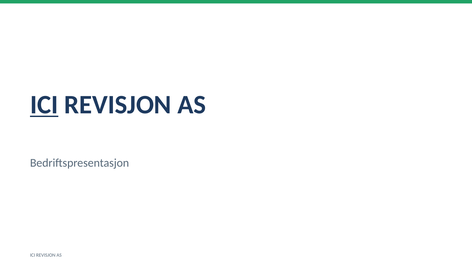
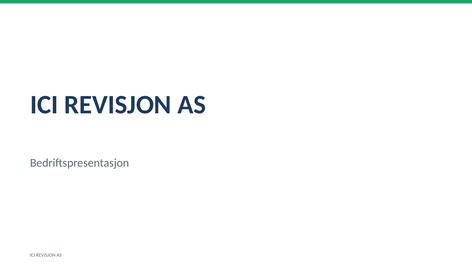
ICI underline: present -> none (44, 105)
